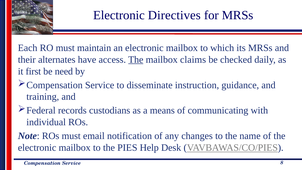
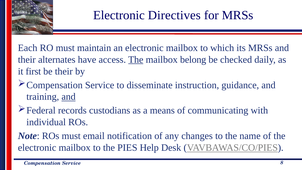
claims: claims -> belong (193, 60)
be need: need -> their (64, 71)
and underline: none -> present (69, 97)
